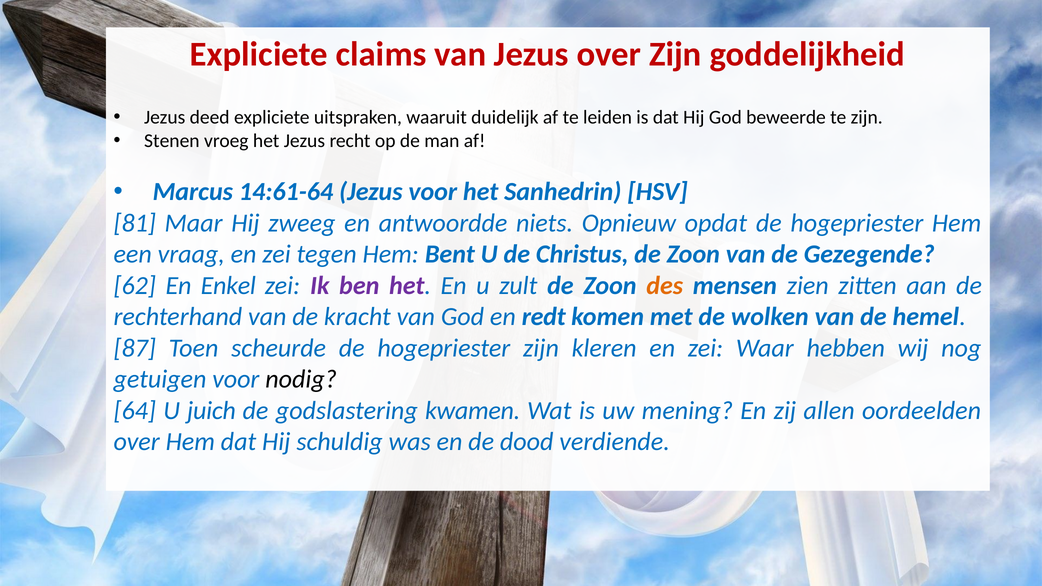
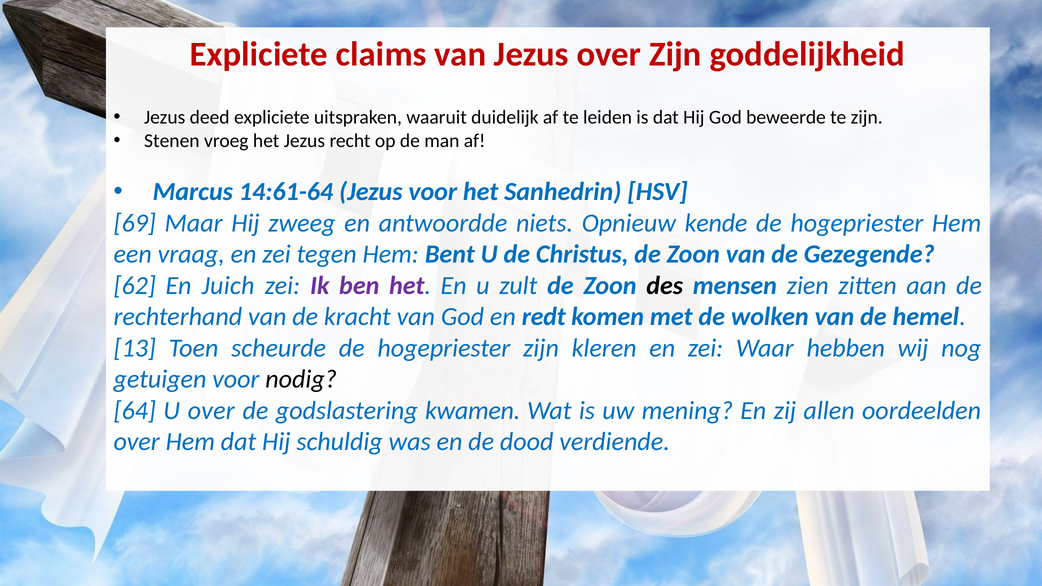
81: 81 -> 69 (135, 223)
opdat: opdat -> kende (716, 223)
Enkel: Enkel -> Juich (228, 286)
des colour: orange -> black (665, 286)
87: 87 -> 13 (135, 348)
U juich: juich -> over (211, 411)
